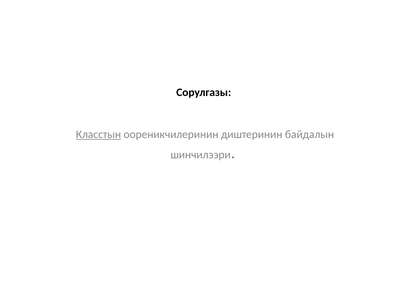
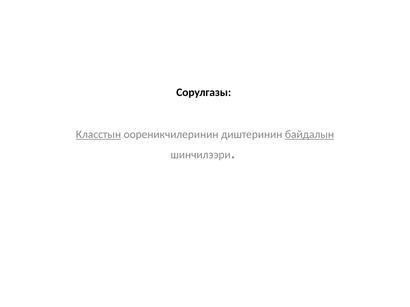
байдалын underline: none -> present (309, 135)
